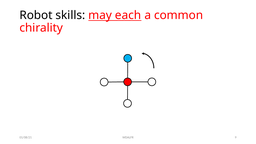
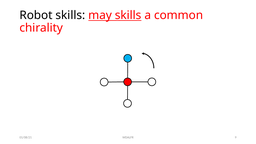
may each: each -> skills (128, 15)
